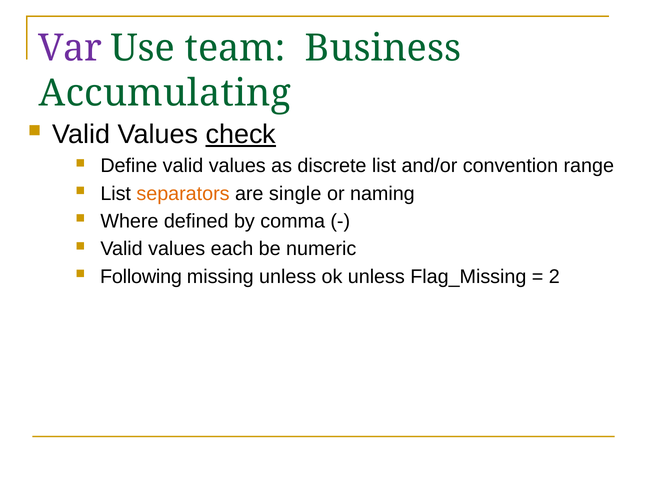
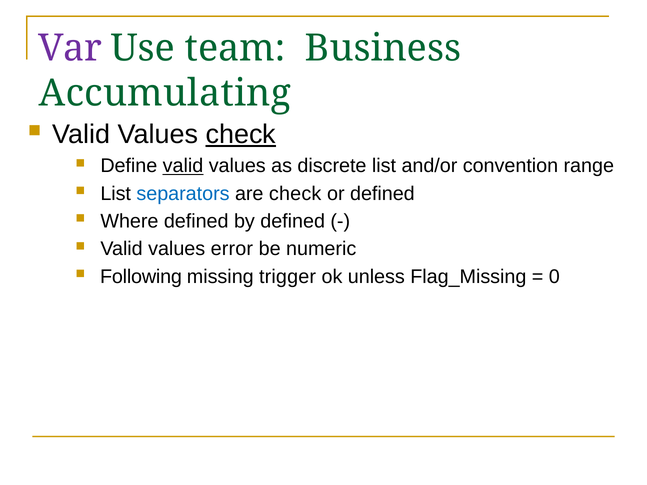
valid underline: none -> present (183, 166)
separators colour: orange -> blue (183, 194)
are single: single -> check (295, 194)
or naming: naming -> defined (382, 194)
by comma: comma -> defined (293, 221)
each: each -> error (232, 249)
missing unless: unless -> trigger (288, 277)
2: 2 -> 0 (554, 277)
